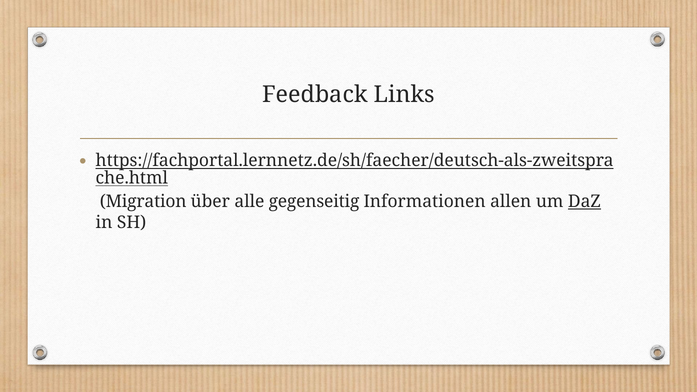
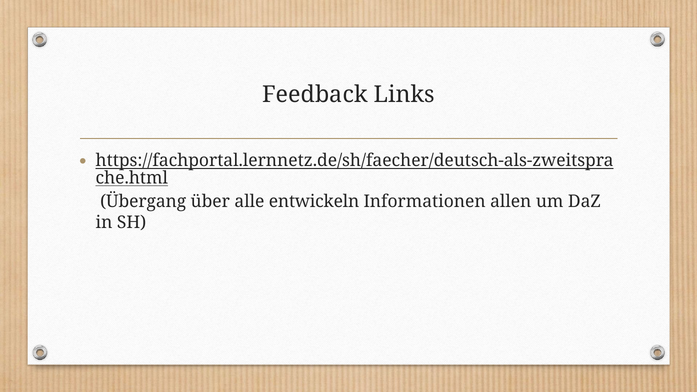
Migration: Migration -> Übergang (143, 202)
gegenseitig: gegenseitig -> entwickeln (314, 202)
DaZ underline: present -> none (584, 202)
